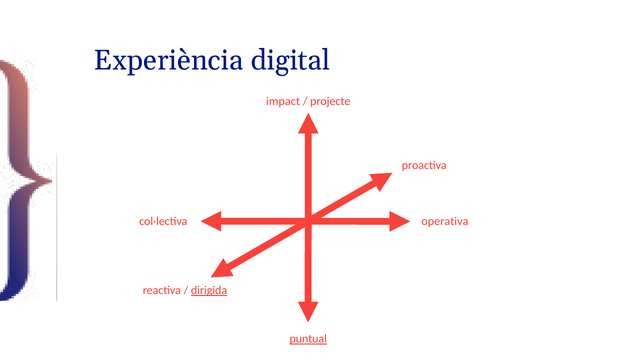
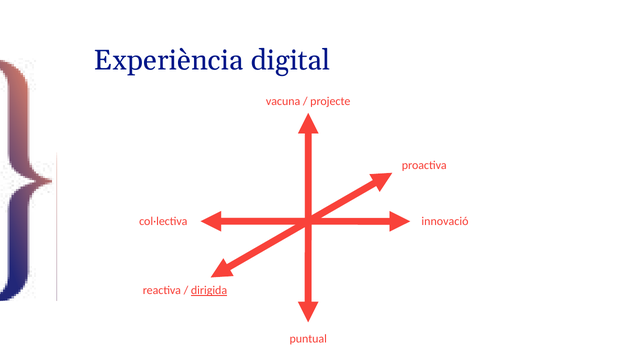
impact: impact -> vacuna (283, 102)
operativa: operativa -> innovació (445, 222)
puntual underline: present -> none (308, 339)
